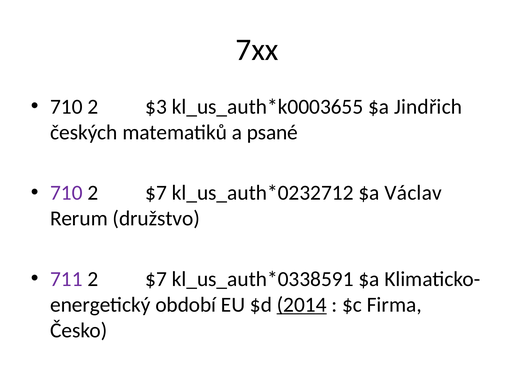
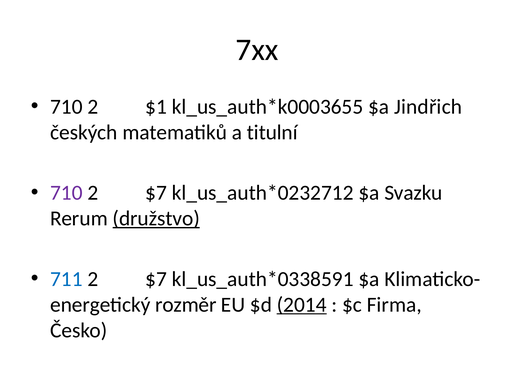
$3: $3 -> $1 (156, 107)
psané: psané -> titulní (272, 133)
Václav: Václav -> Svazku (413, 193)
družstvo underline: none -> present (156, 219)
711 colour: purple -> blue (66, 279)
období: období -> rozměr (186, 305)
